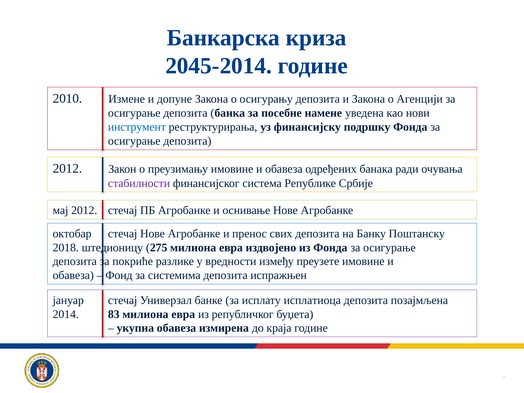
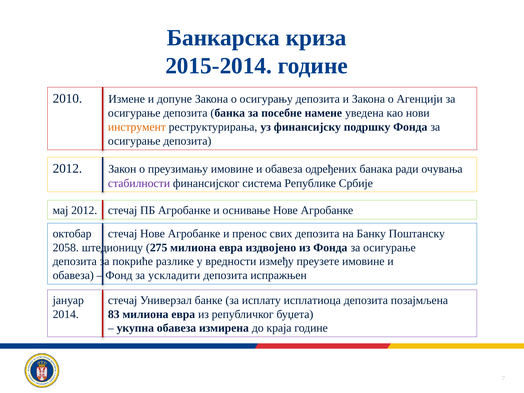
2045-2014: 2045-2014 -> 2015-2014 (219, 66)
инструмент colour: blue -> orange (137, 127)
2018: 2018 -> 2058 (66, 248)
системима: системима -> ускладити (174, 275)
